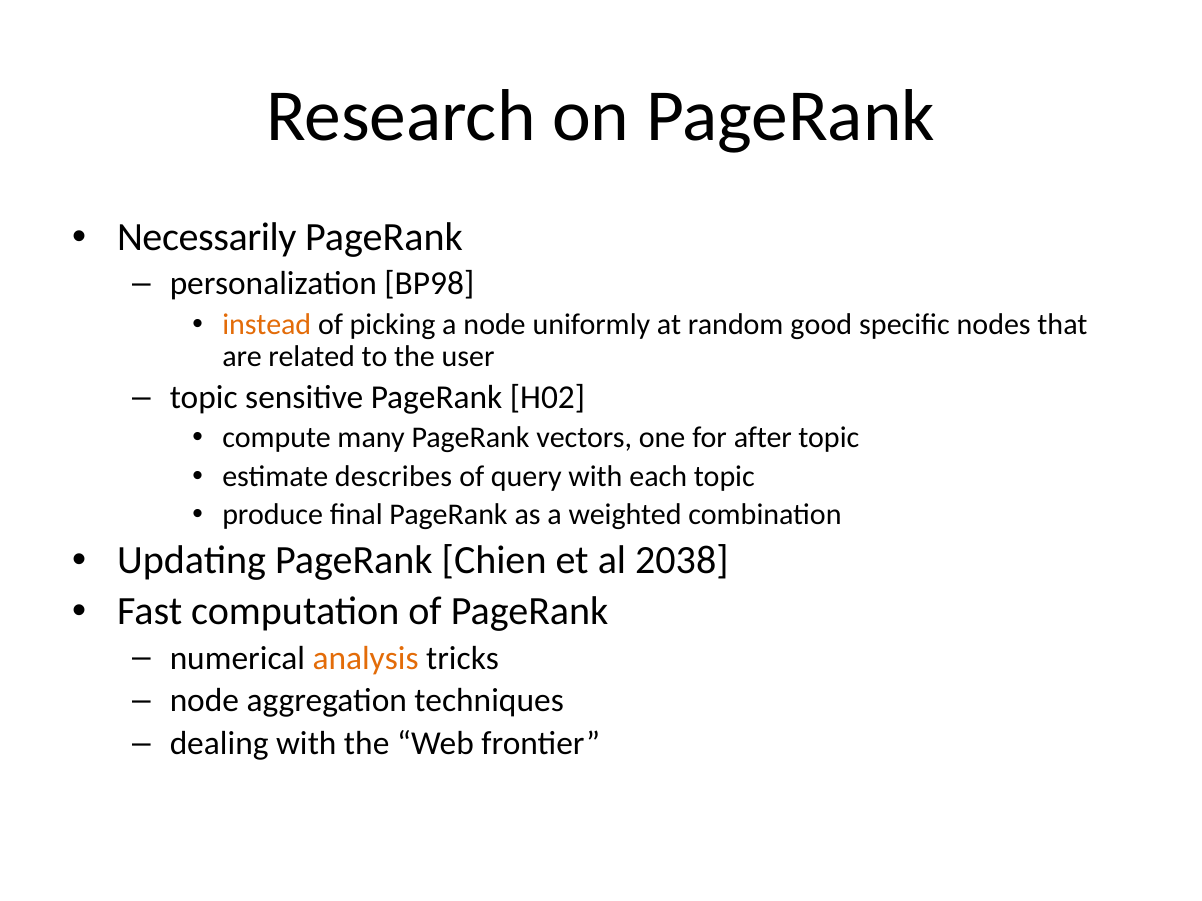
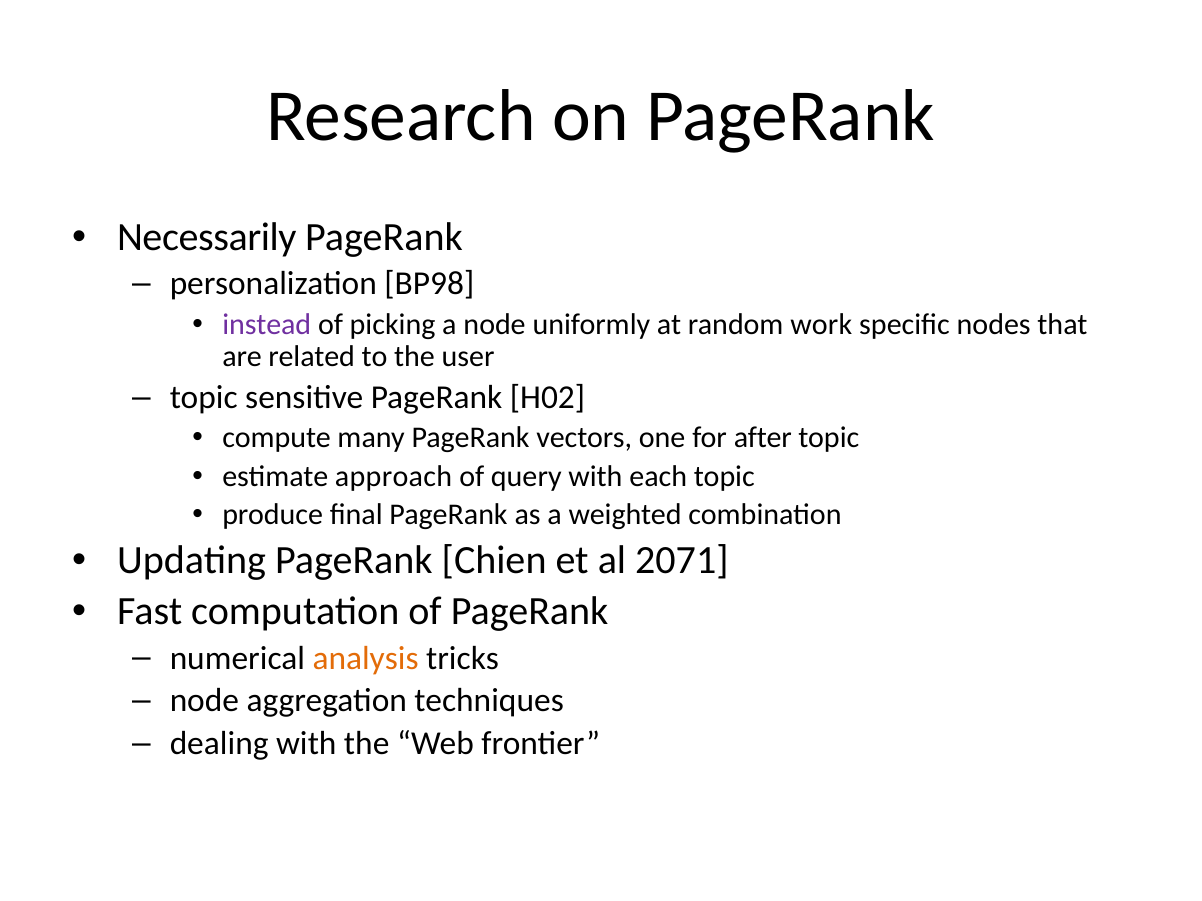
instead colour: orange -> purple (267, 324)
good: good -> work (821, 324)
describes: describes -> approach (394, 477)
2038: 2038 -> 2071 (682, 561)
